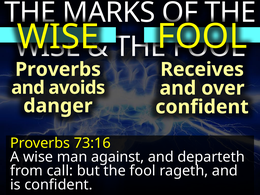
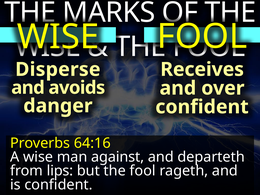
Proverbs: Proverbs -> Disperse (58, 69)
73:16: 73:16 -> 64:16 (92, 143)
call: call -> lips (60, 171)
